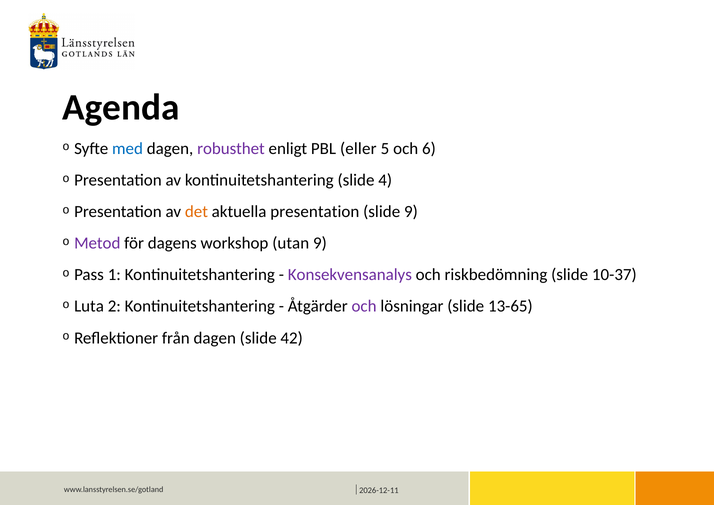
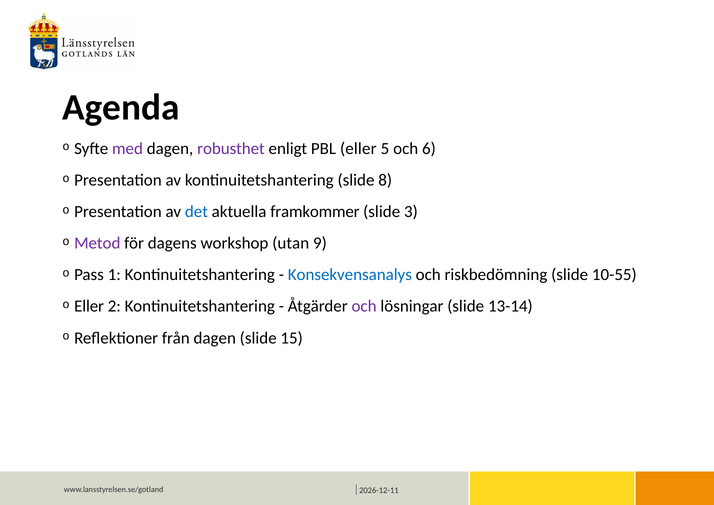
med colour: blue -> purple (127, 149)
4: 4 -> 8 (385, 180)
det colour: orange -> blue (196, 212)
aktuella presentation: presentation -> framkommer (315, 212)
slide 9: 9 -> 3 (411, 212)
Konsekvensanalys colour: purple -> blue (350, 275)
10-37: 10-37 -> 10-55 (614, 275)
Luta: Luta -> Eller (89, 306)
13-65: 13-65 -> 13-14 (510, 306)
42: 42 -> 15 (292, 338)
